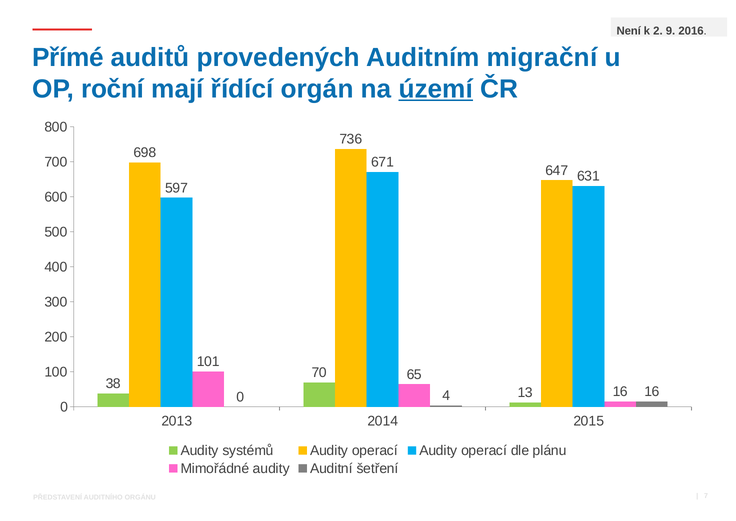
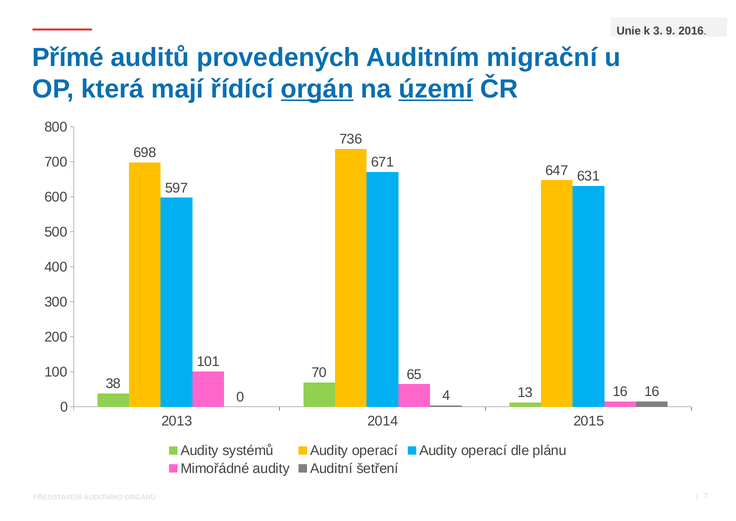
Není: Není -> Unie (629, 31)
2: 2 -> 3 (658, 31)
roční: roční -> která (113, 89)
orgán underline: none -> present (317, 89)
